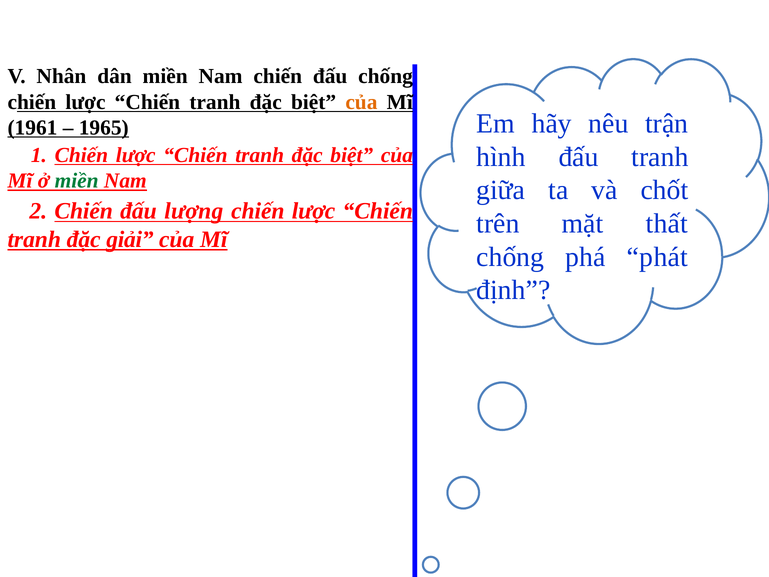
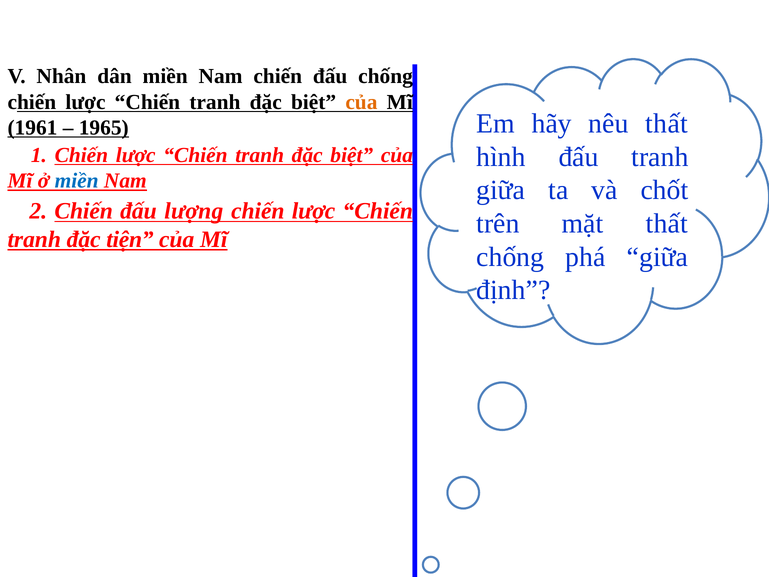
nêu trận: trận -> thất (667, 124)
miền colour: green -> blue (77, 181)
giải: giải -> tiện (130, 239)
phá phát: phát -> giữa (658, 257)
